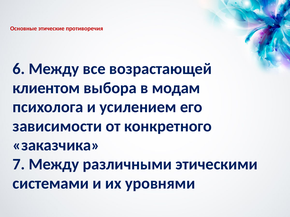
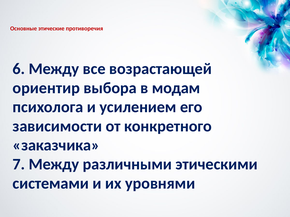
клиентом: клиентом -> ориентир (46, 88)
